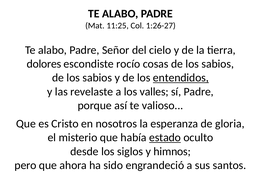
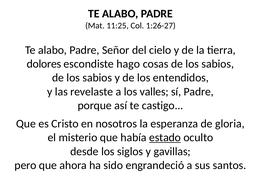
rocío: rocío -> hago (128, 64)
entendidos underline: present -> none (181, 78)
valioso: valioso -> castigo (163, 106)
himnos: himnos -> gavillas (172, 152)
